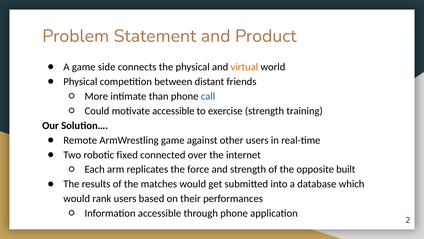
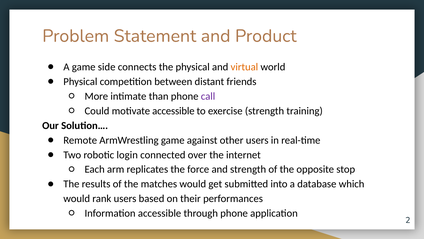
call colour: blue -> purple (208, 96)
fixed: fixed -> login (127, 155)
built: built -> stop (346, 169)
